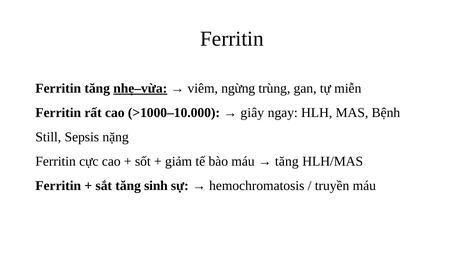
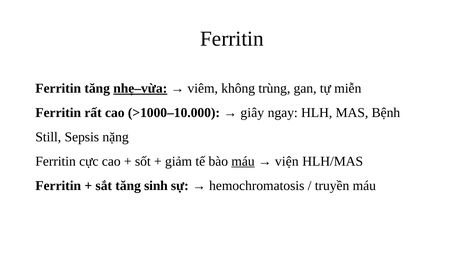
ngừng: ngừng -> không (238, 88)
máu underline: none -> present (243, 161)
tăng: tăng -> viện (287, 161)
